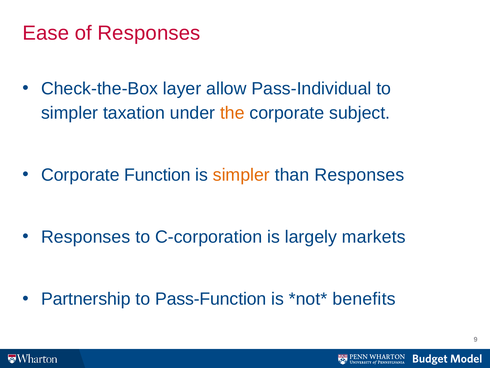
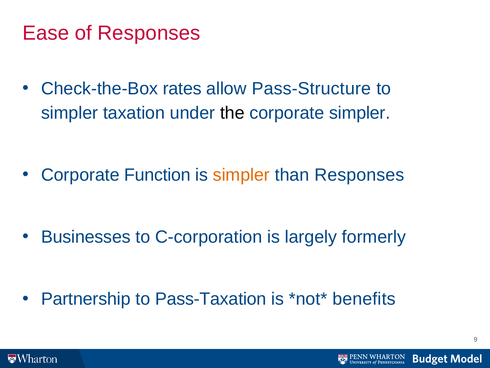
layer: layer -> rates (182, 89)
Pass-Individual: Pass-Individual -> Pass-Structure (311, 89)
the colour: orange -> black (232, 113)
corporate subject: subject -> simpler (360, 113)
Responses: Responses -> Businesses (86, 237)
markets: markets -> formerly (374, 237)
Pass-Function: Pass-Function -> Pass-Taxation (211, 299)
